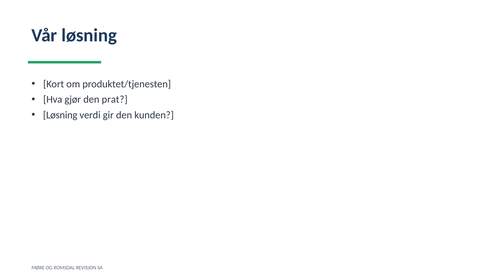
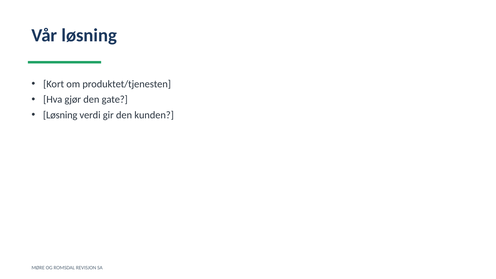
prat: prat -> gate (115, 100)
